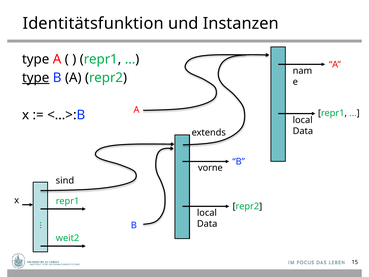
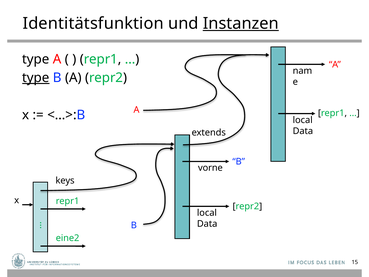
Instanzen underline: none -> present (241, 23)
sind: sind -> keys (65, 180)
weit2: weit2 -> eine2 (68, 238)
